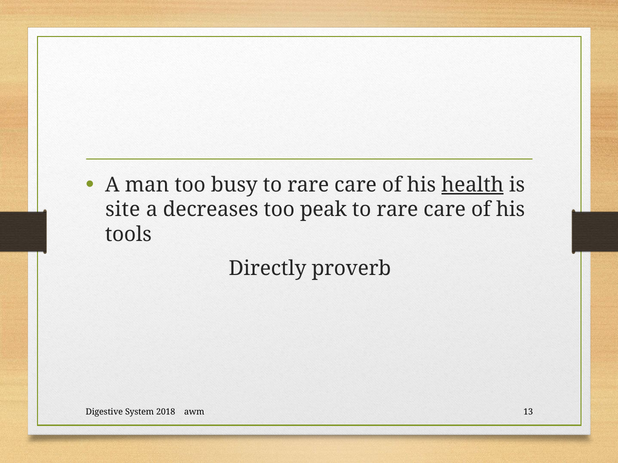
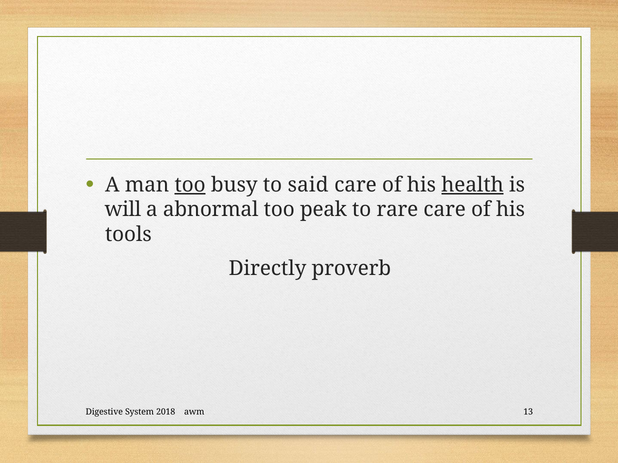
too underline: none -> present (190, 185)
busy to rare: rare -> said (308, 185)
site: site -> will (123, 210)
decreases: decreases -> abnormal (211, 210)
